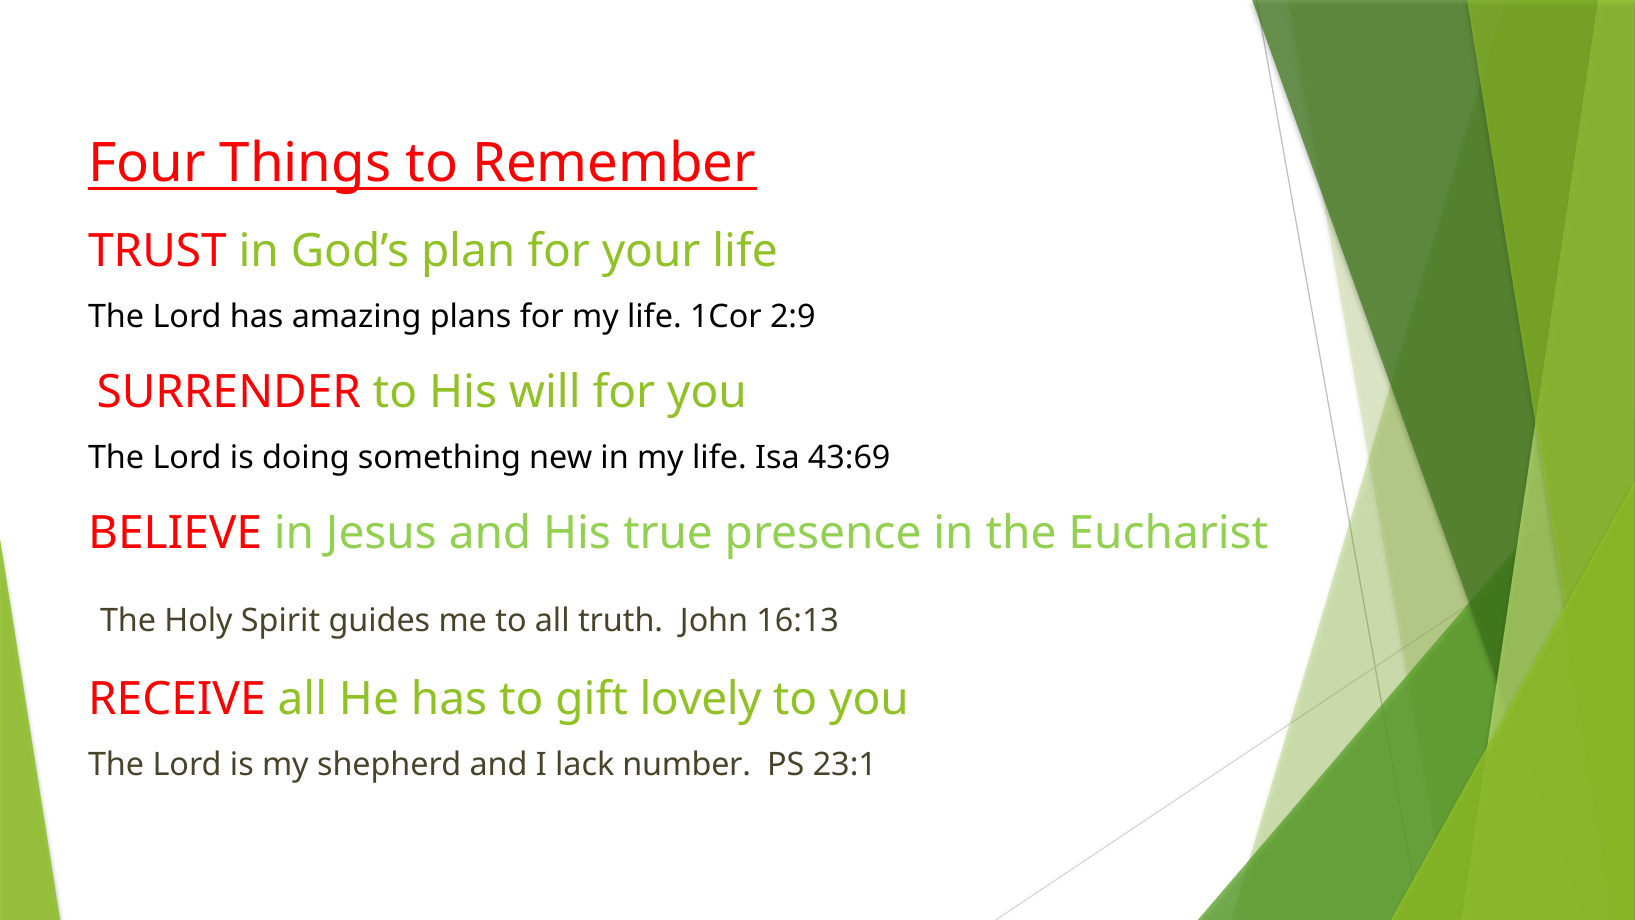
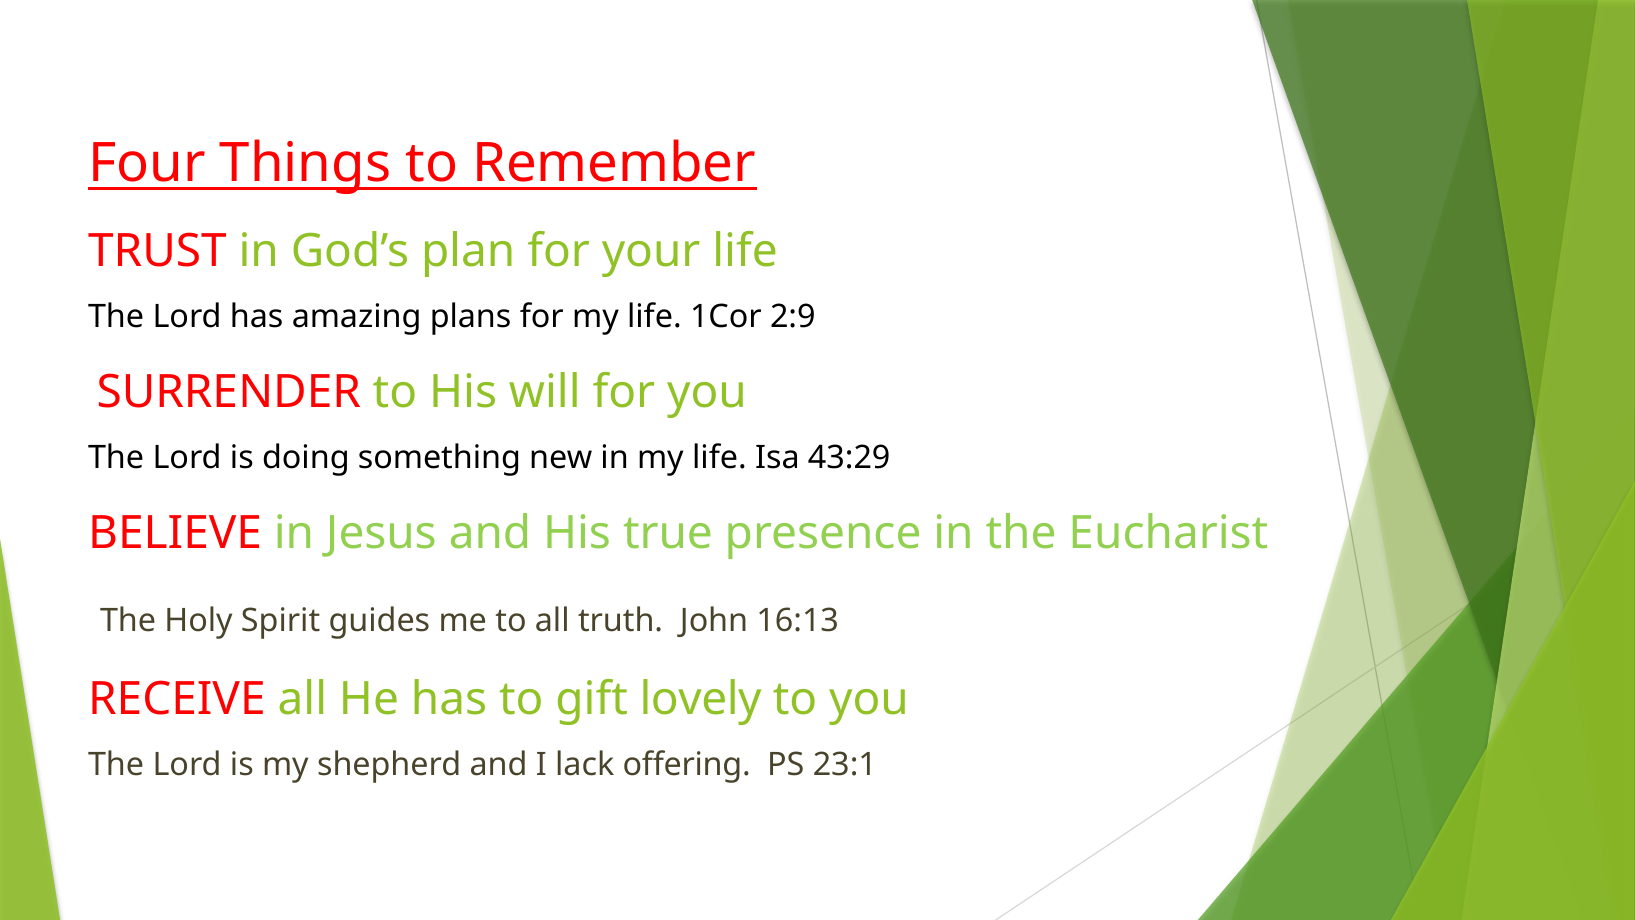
43:69: 43:69 -> 43:29 (849, 458)
number: number -> offering (687, 764)
